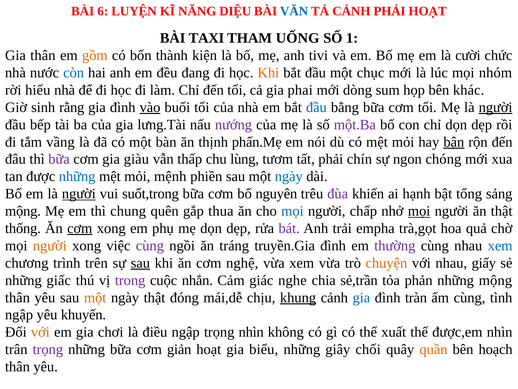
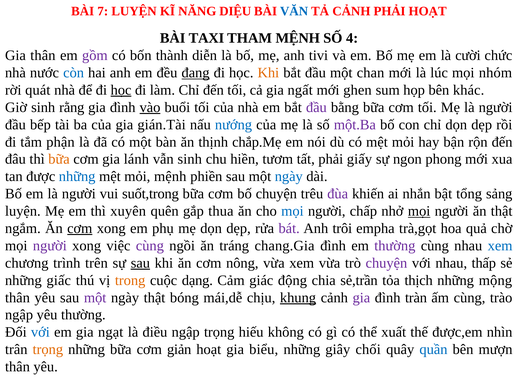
6: 6 -> 7 (103, 11)
THAM UỐNG: UỐNG -> MỆNH (298, 38)
1: 1 -> 4 (352, 38)
gồm colour: orange -> purple (95, 55)
kiện: kiện -> diễn (205, 55)
đang underline: none -> present (196, 73)
chục: chục -> chan (371, 73)
hiếu: hiếu -> quát (38, 90)
học underline: none -> present (121, 90)
phai: phai -> ngất (300, 90)
dòng: dòng -> ghen (357, 90)
đầu colour: blue -> purple (316, 107)
người underline: present -> none (496, 107)
lưng.Tài: lưng.Tài -> gián.Tài (162, 124)
nướng colour: purple -> blue (233, 124)
vầng: vầng -> phận (60, 142)
phấn.Mẹ: phấn.Mẹ -> chắp.Mẹ (257, 142)
bận underline: present -> none (454, 142)
bữa colour: purple -> orange (59, 159)
giàu: giàu -> lánh (136, 159)
vẫn thấp: thấp -> sinh (190, 159)
lùng: lùng -> hiền (245, 159)
chín: chín -> giấy (359, 159)
chóng: chóng -> phong (443, 159)
người underline: present -> none (79, 194)
bố nguyên: nguyên -> chuyện (276, 194)
hạnh: hạnh -> nhắn (417, 194)
mộng: mộng -> luyện (23, 211)
chung: chung -> xuyên (128, 211)
thống: thống -> ngắm (23, 228)
trải: trải -> trôi (342, 228)
người colour: orange -> purple (50, 245)
truyền.Gia: truyền.Gia -> chang.Gia (285, 245)
nghệ: nghệ -> nông (242, 263)
chuyện colour: orange -> purple (386, 263)
giấy: giấy -> thấp (484, 263)
trong colour: purple -> orange (130, 280)
nhắn: nhắn -> dạng (197, 280)
nghe: nghe -> động (292, 280)
phản: phản -> thịch (419, 280)
một colour: orange -> purple (95, 297)
đóng: đóng -> bóng (184, 297)
gia colour: blue -> purple (361, 297)
tình: tình -> trào (501, 297)
yêu khuyến: khuyến -> thường (83, 314)
với colour: orange -> blue (40, 332)
chơi: chơi -> ngạt (111, 332)
trọng nhìn: nhìn -> hiếu (251, 332)
trọng colour: purple -> orange (48, 349)
quần colour: orange -> blue (433, 349)
hoạch: hoạch -> mượn (496, 349)
